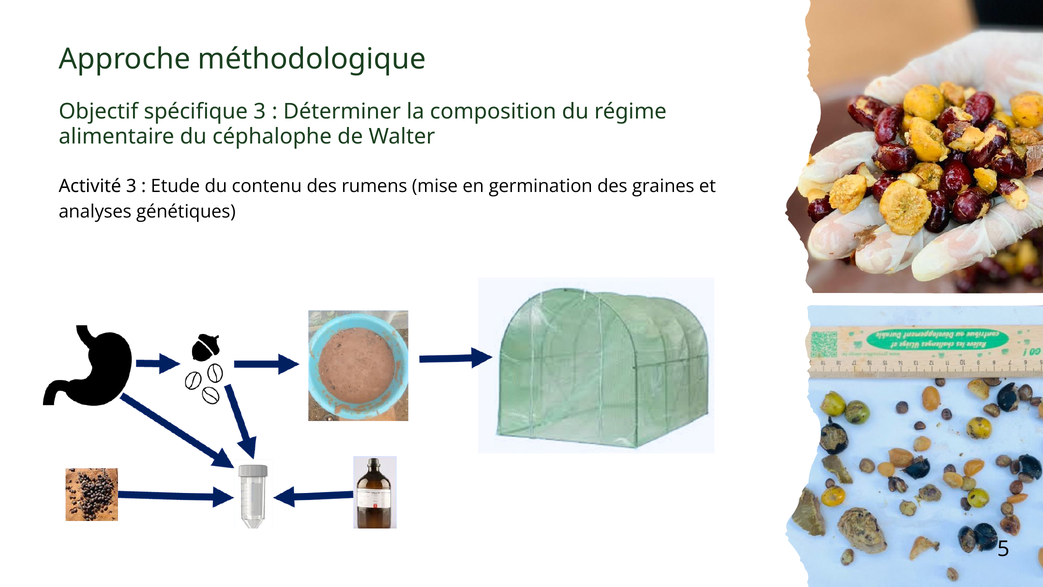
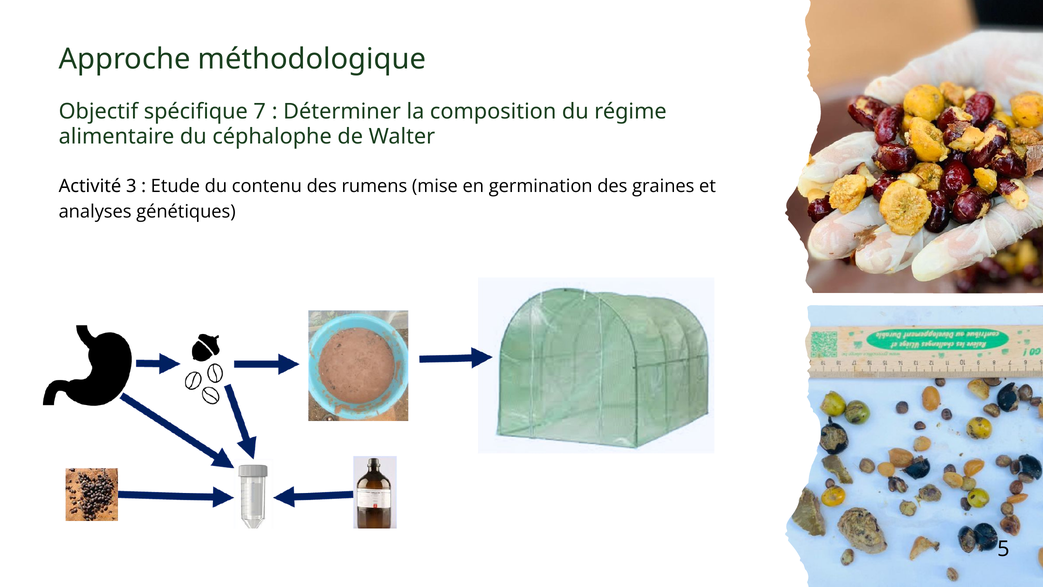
spécifique 3: 3 -> 7 (260, 112)
